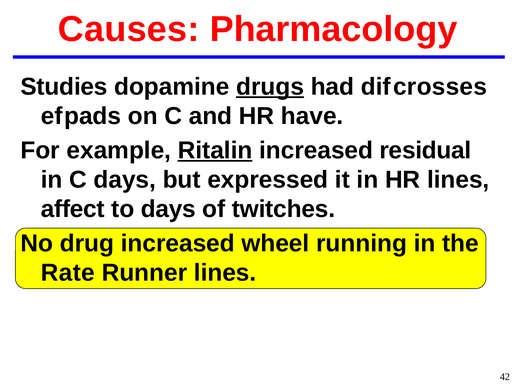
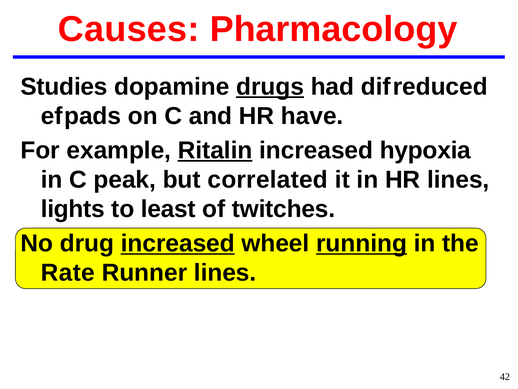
crosses: crosses -> reduced (440, 87)
residual: residual -> hypoxia (425, 150)
C days: days -> peak (125, 179)
expressed: expressed -> correlated (268, 179)
affect: affect -> lights (73, 209)
to days: days -> least (168, 209)
increased underline: none -> present (178, 243)
running underline: none -> present (362, 243)
